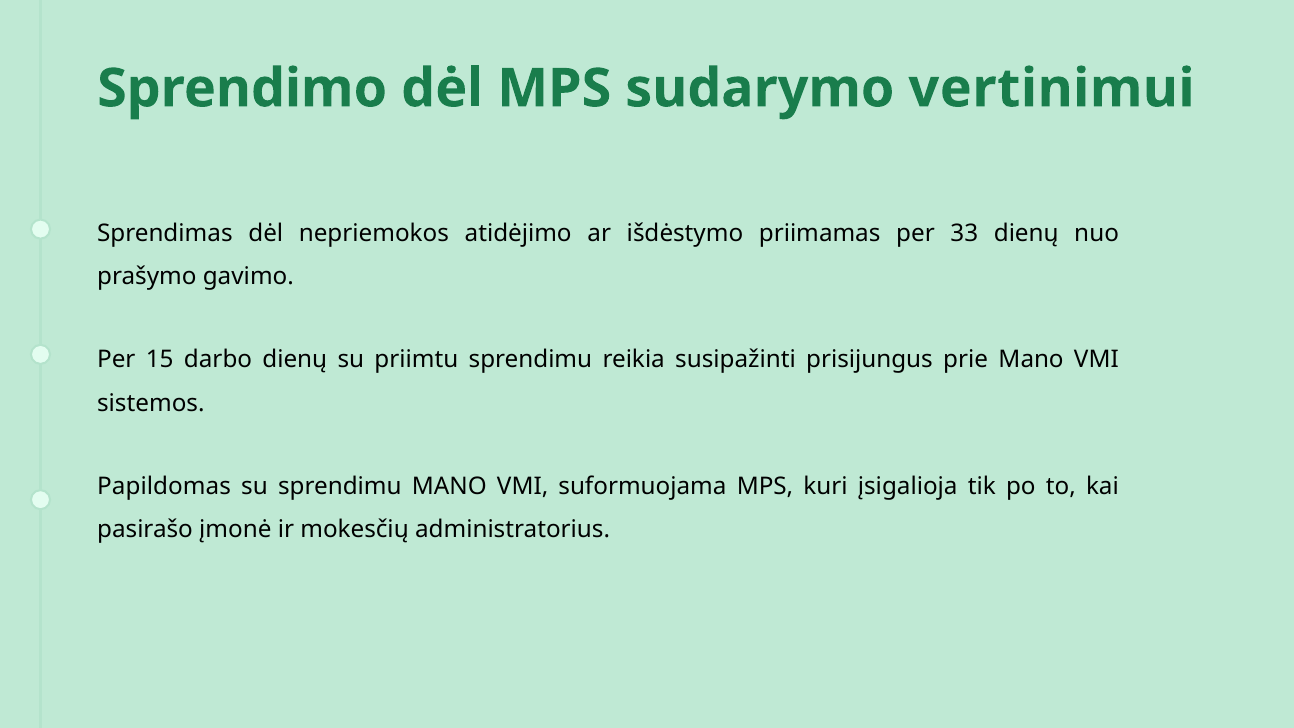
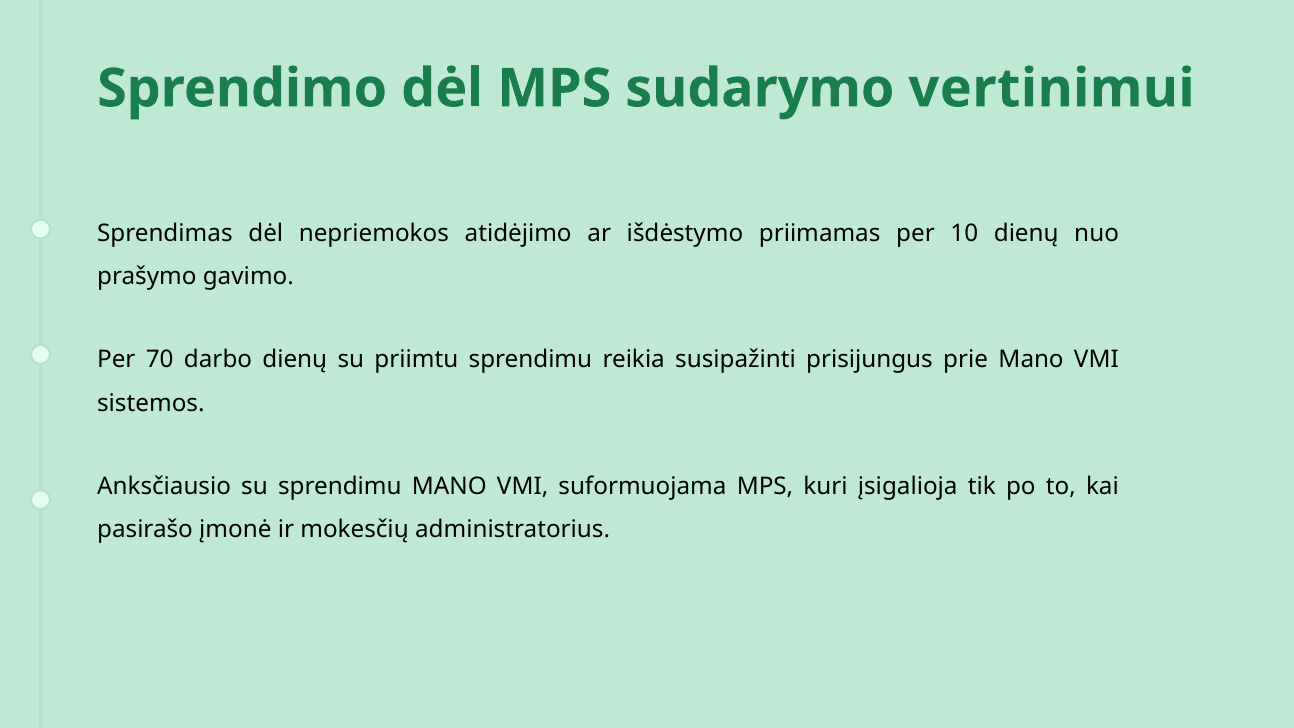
33: 33 -> 10 (964, 233)
15: 15 -> 70 (160, 360)
Papildomas: Papildomas -> Anksčiausio (164, 486)
